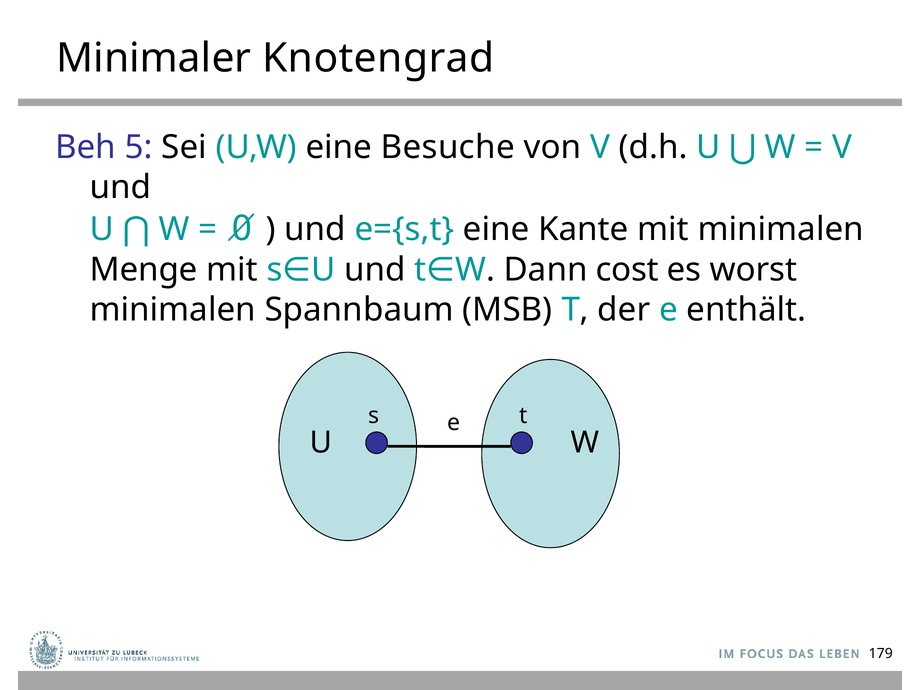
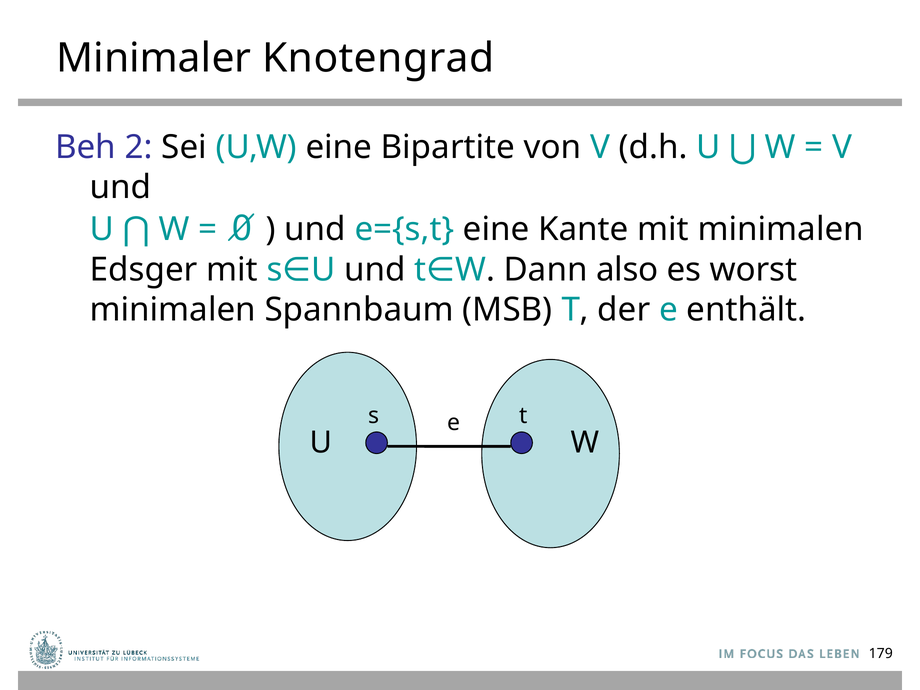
5: 5 -> 2 (139, 147)
Besuche: Besuche -> Bipartite (448, 147)
Menge: Menge -> Edsger (144, 270)
cost: cost -> also (627, 270)
